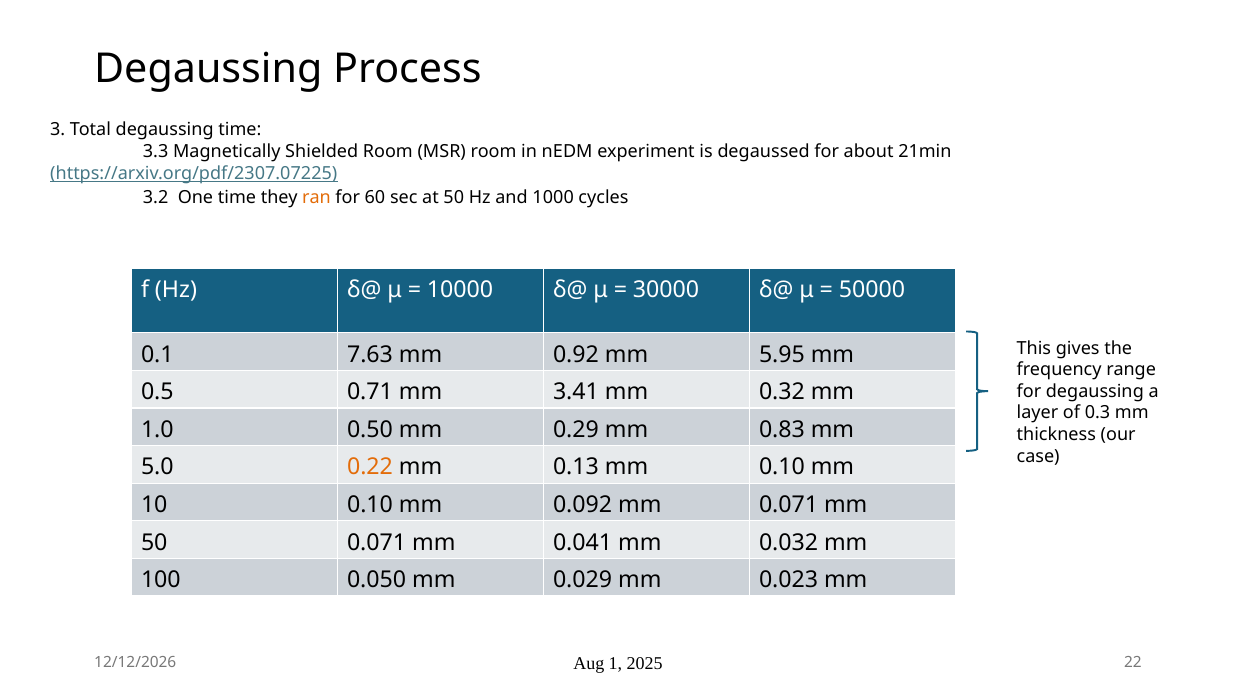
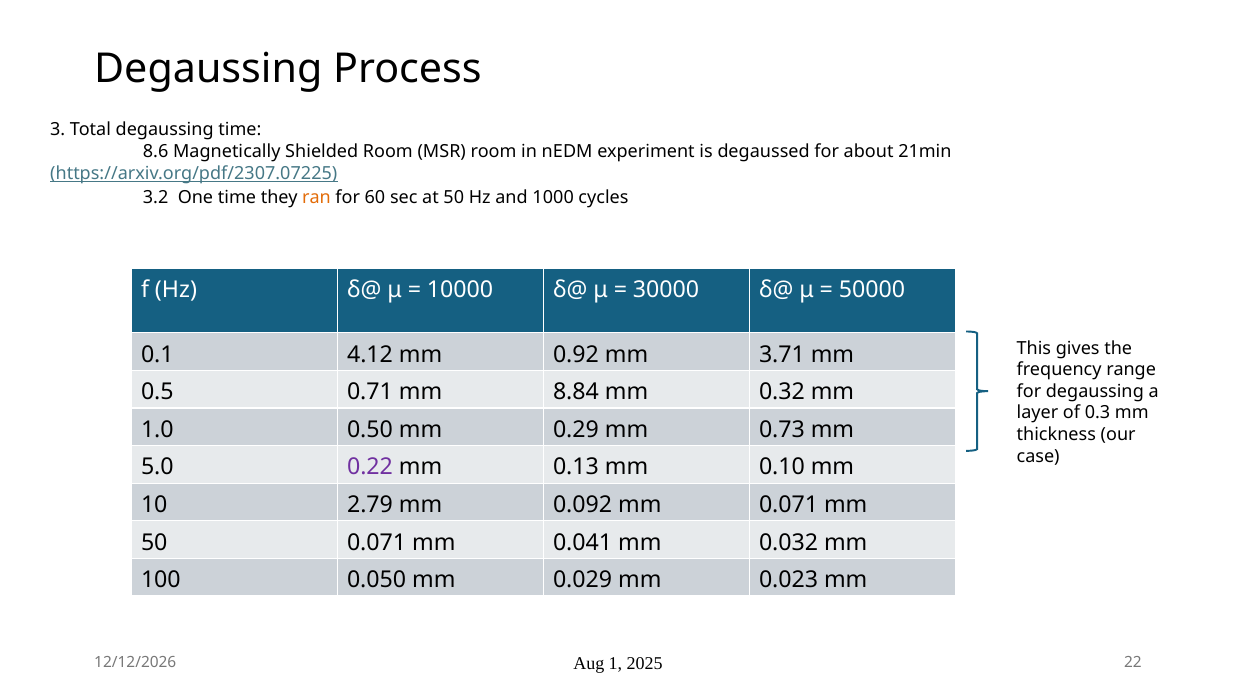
3.3: 3.3 -> 8.6 (156, 152)
7.63: 7.63 -> 4.12 (370, 355)
5.95: 5.95 -> 3.71 (782, 355)
3.41: 3.41 -> 8.84 (576, 392)
0.83: 0.83 -> 0.73 (782, 430)
0.22 colour: orange -> purple (370, 467)
10 0.10: 0.10 -> 2.79 (370, 505)
